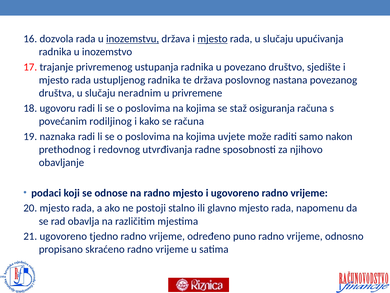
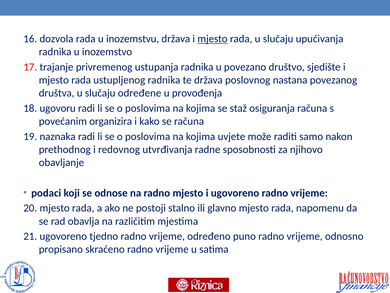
inozemstvu underline: present -> none (133, 39)
neradnim: neradnim -> određene (140, 93)
privremene: privremene -> provođenja (197, 93)
rodiljinog: rodiljinog -> organizira (111, 121)
